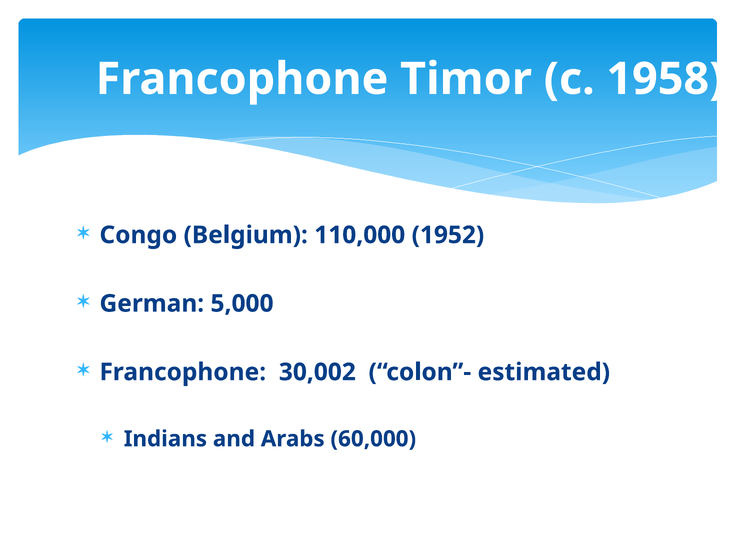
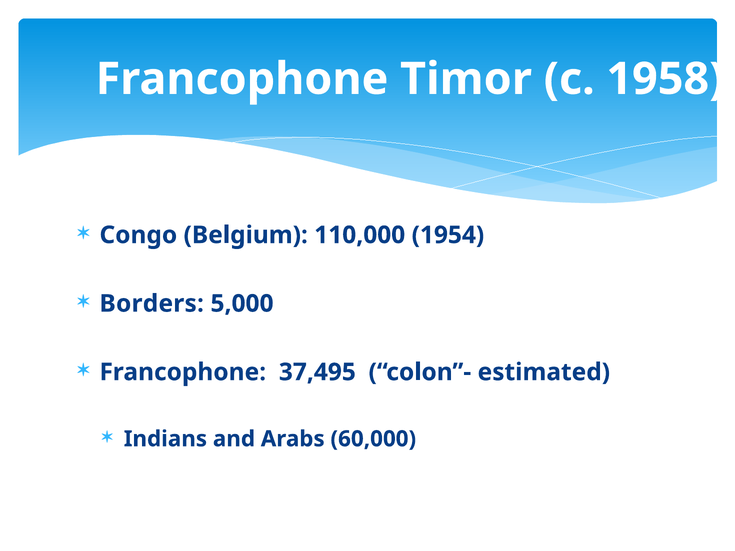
1952: 1952 -> 1954 (448, 235)
German: German -> Borders (152, 304)
30,002: 30,002 -> 37,495 (317, 372)
